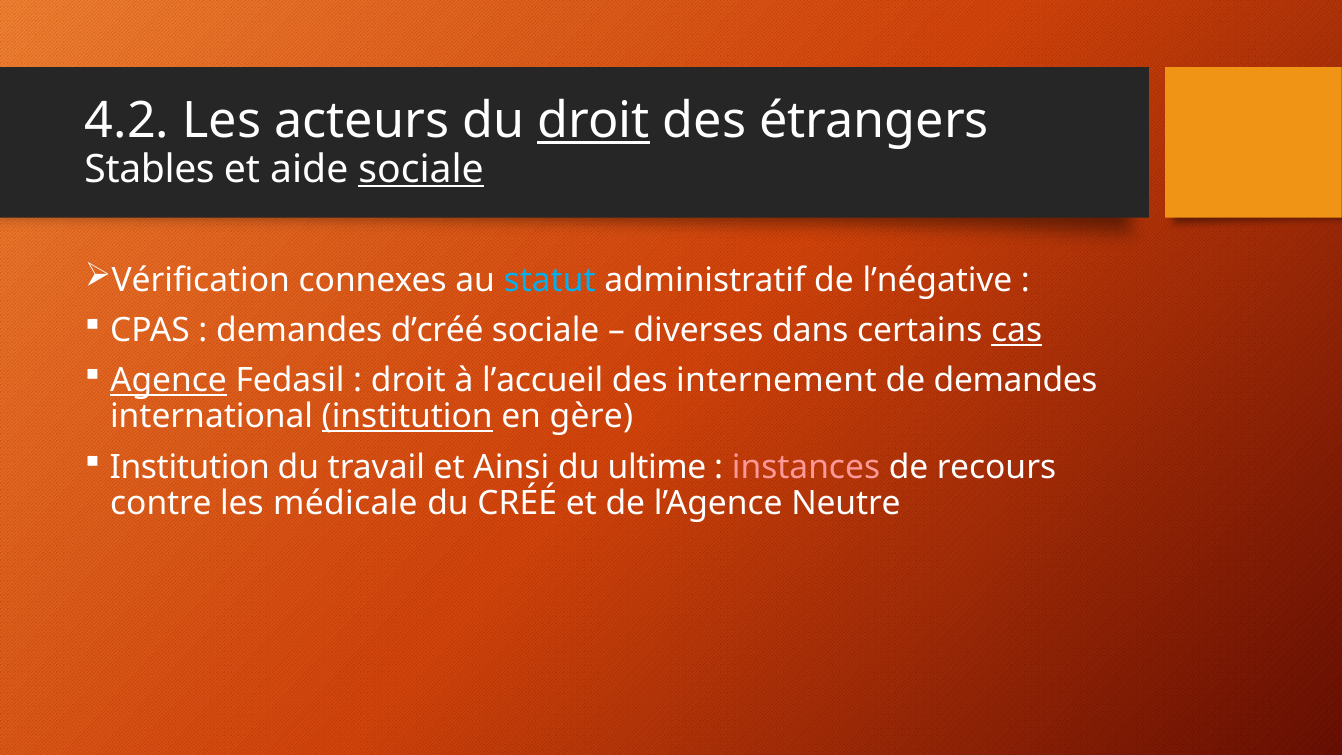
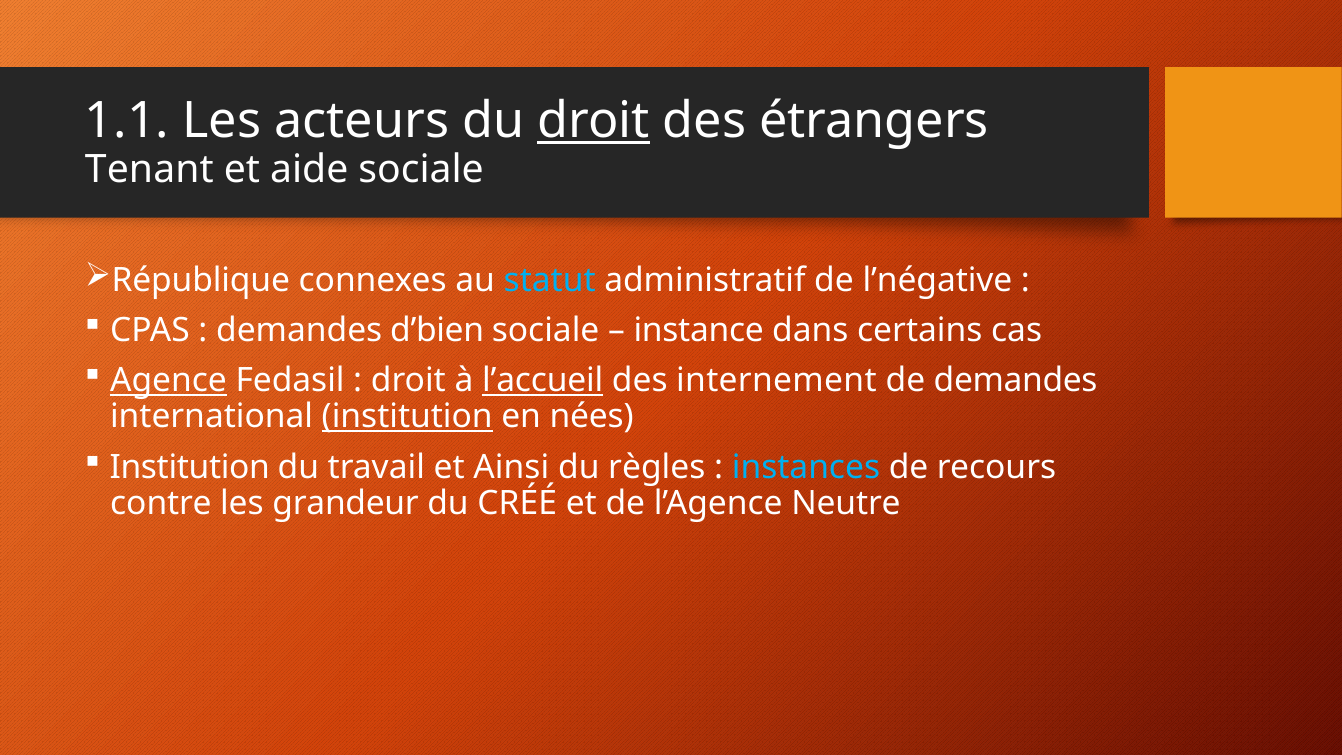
4.2: 4.2 -> 1.1 (127, 121)
Stables: Stables -> Tenant (149, 169)
sociale underline: present -> none (421, 169)
Vérification: Vérification -> République (201, 280)
d’créé: d’créé -> d’bien (437, 330)
diverses: diverses -> instance (699, 330)
cas underline: present -> none (1017, 330)
l’accueil underline: none -> present (543, 381)
gère: gère -> nées (592, 417)
ultime: ultime -> règles (657, 467)
instances colour: pink -> light blue (806, 467)
médicale: médicale -> grandeur (346, 503)
